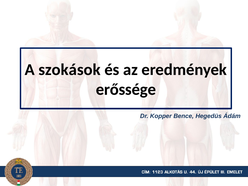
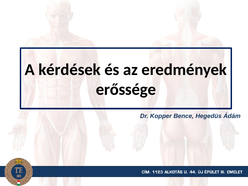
szokások: szokások -> kérdések (70, 70)
